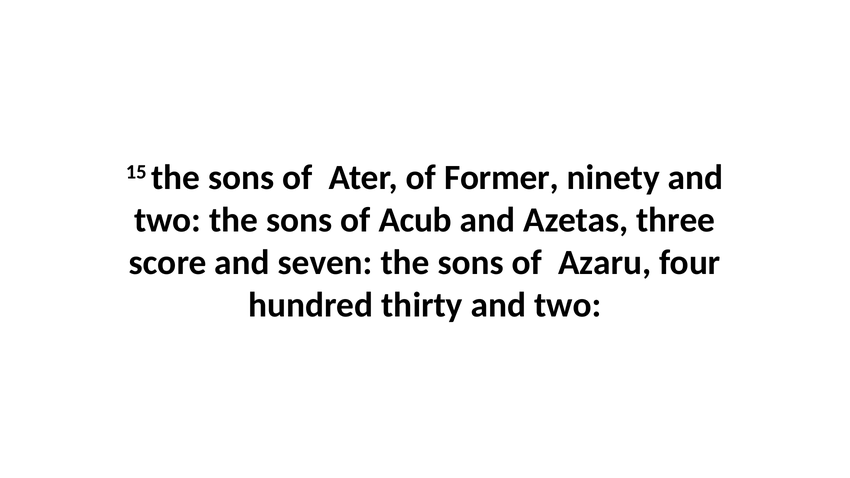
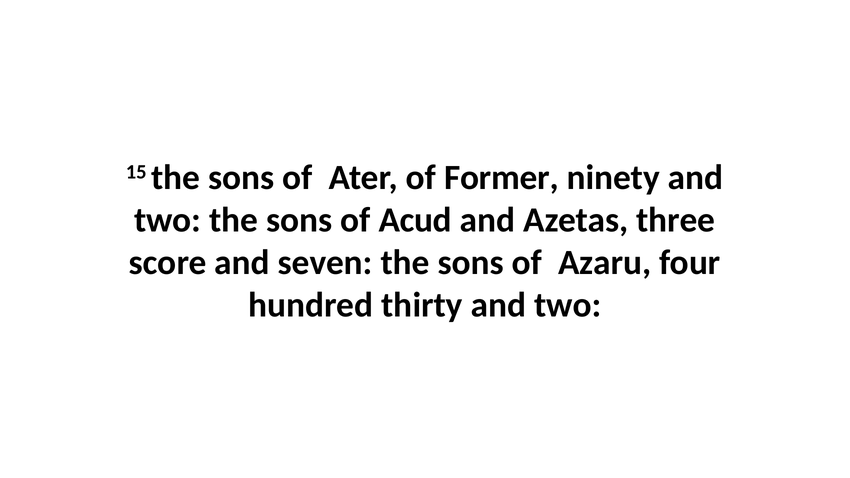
Acub: Acub -> Acud (415, 220)
